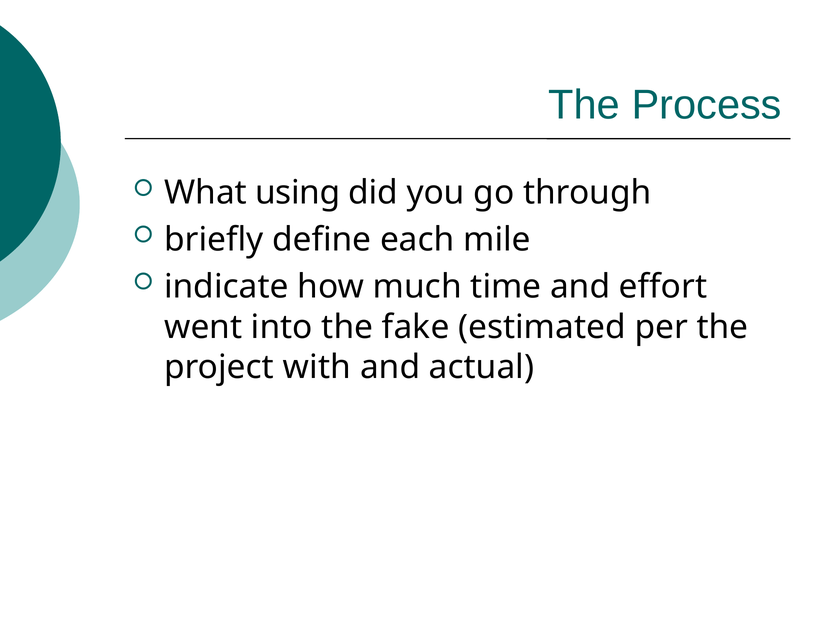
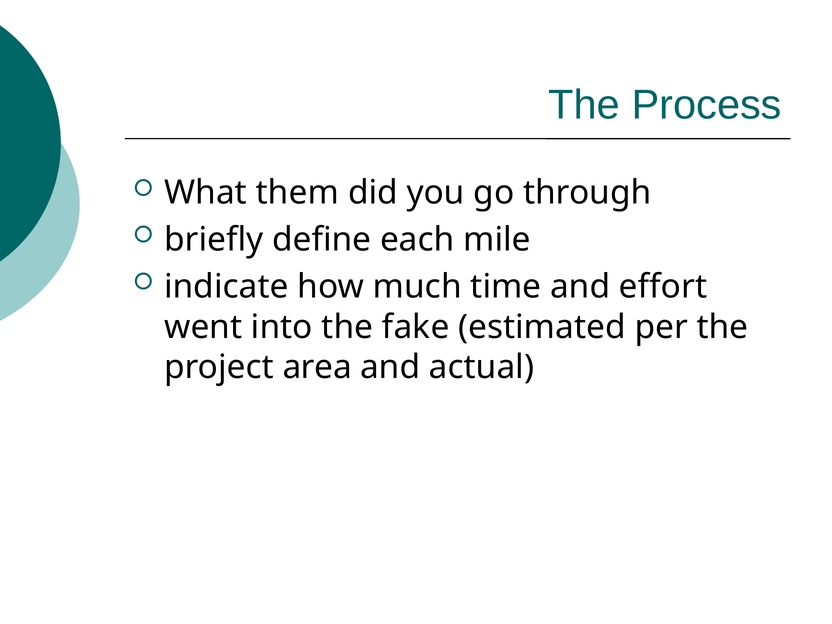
using: using -> them (297, 193)
with: with -> area (317, 367)
